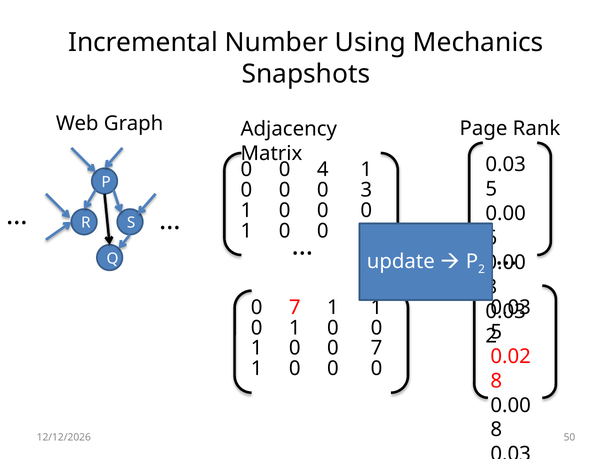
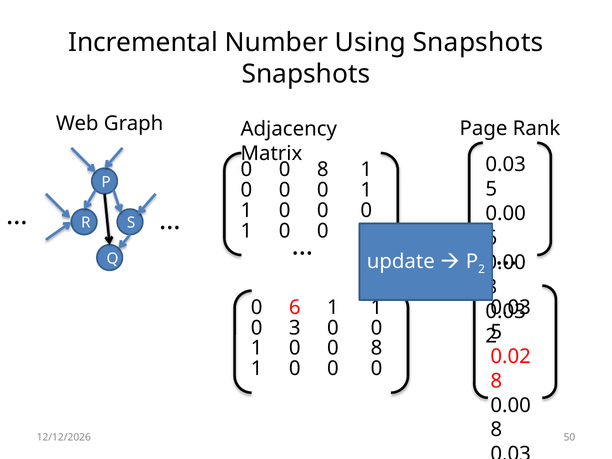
Using Mechanics: Mechanics -> Snapshots (478, 43)
4: 4 -> 8 (323, 170)
3: 3 -> 1 (366, 190)
7: 7 -> 6 (295, 307)
1: 1 -> 3 (295, 328)
1 0 0 7: 7 -> 8 (376, 348)
